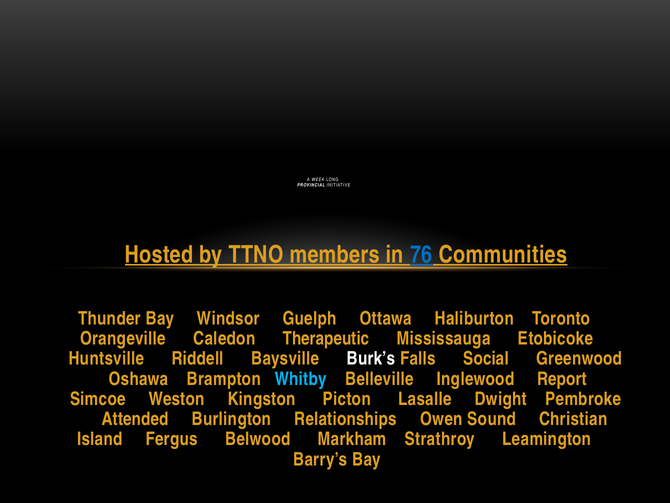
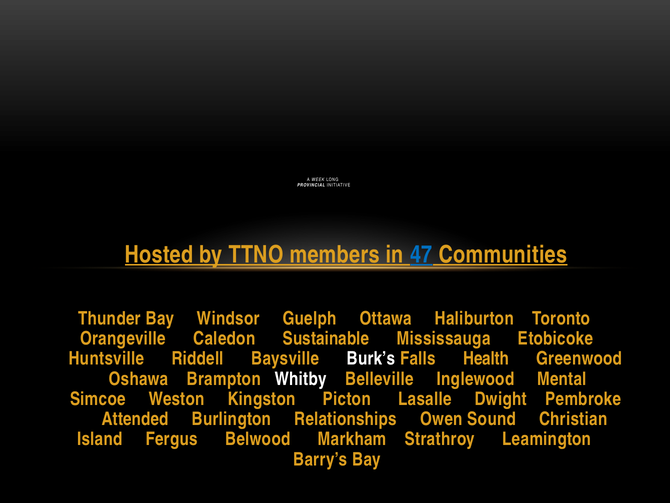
76: 76 -> 47 (421, 255)
Therapeutic: Therapeutic -> Sustainable (326, 338)
Social: Social -> Health (486, 358)
Whitby colour: light blue -> white (301, 379)
Report: Report -> Mental (562, 379)
